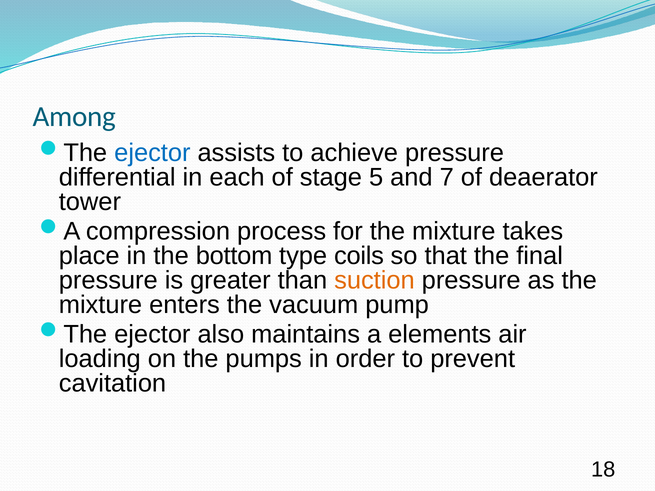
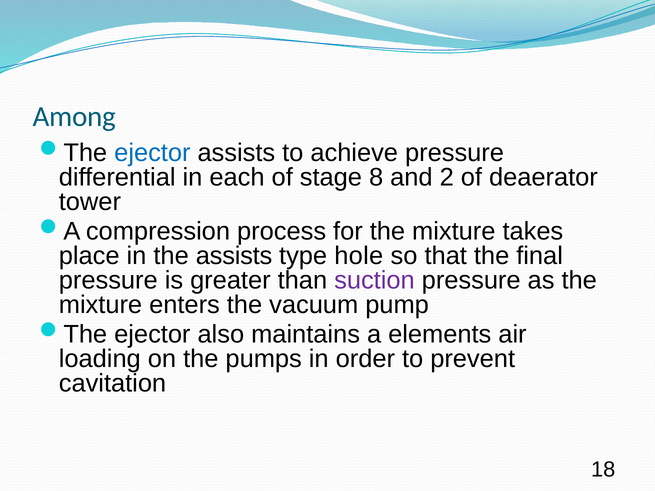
5: 5 -> 8 (376, 177)
7: 7 -> 2 (447, 177)
the bottom: bottom -> assists (234, 256)
coils: coils -> hole (359, 256)
suction colour: orange -> purple (374, 280)
